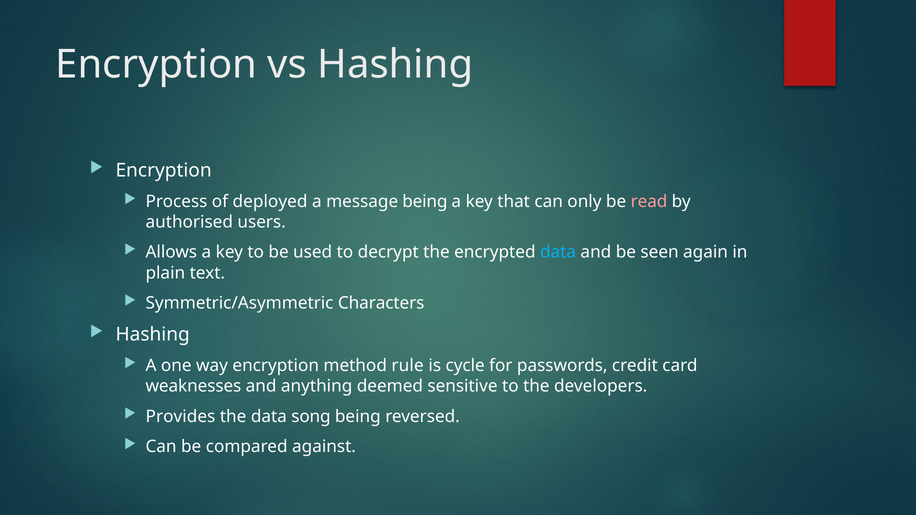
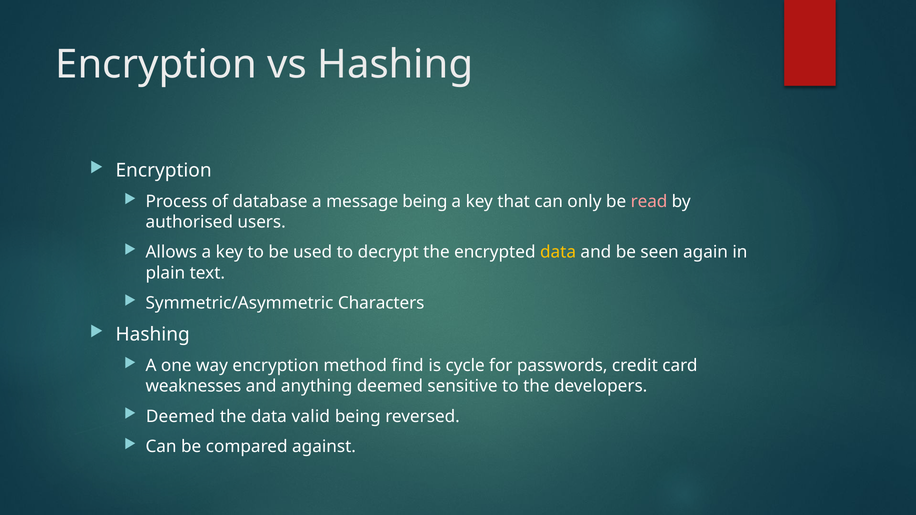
deployed: deployed -> database (270, 202)
data colour: light blue -> yellow (558, 252)
rule: rule -> find (408, 366)
Provides: Provides -> Deemed (180, 417)
song: song -> valid (311, 417)
